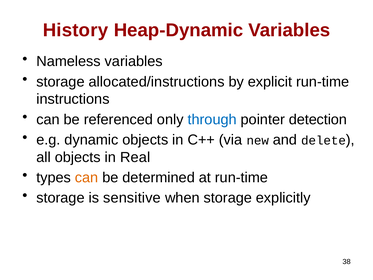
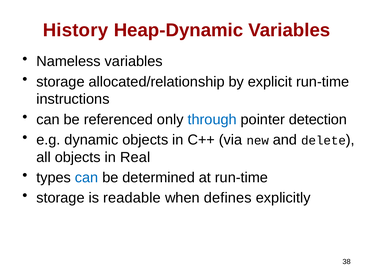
allocated/instructions: allocated/instructions -> allocated/relationship (157, 82)
can colour: orange -> blue (87, 177)
sensitive: sensitive -> readable (132, 198)
when storage: storage -> defines (228, 198)
